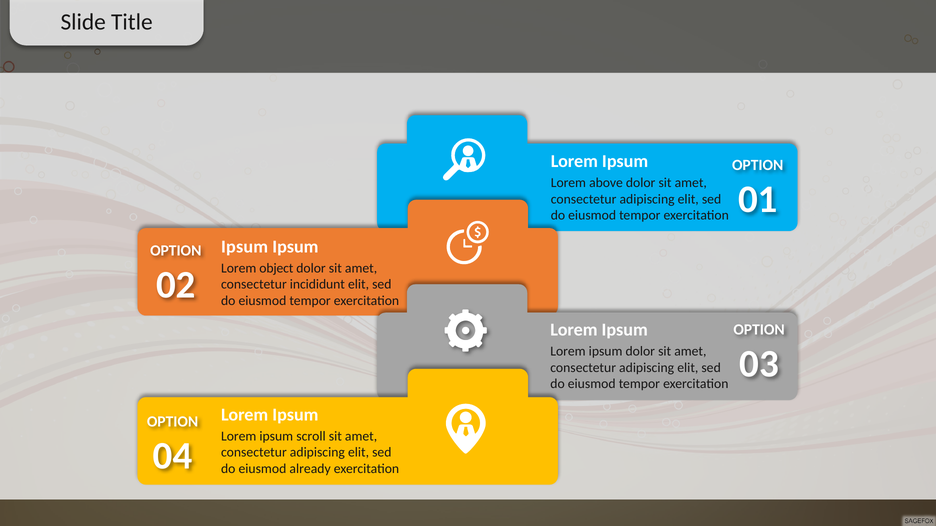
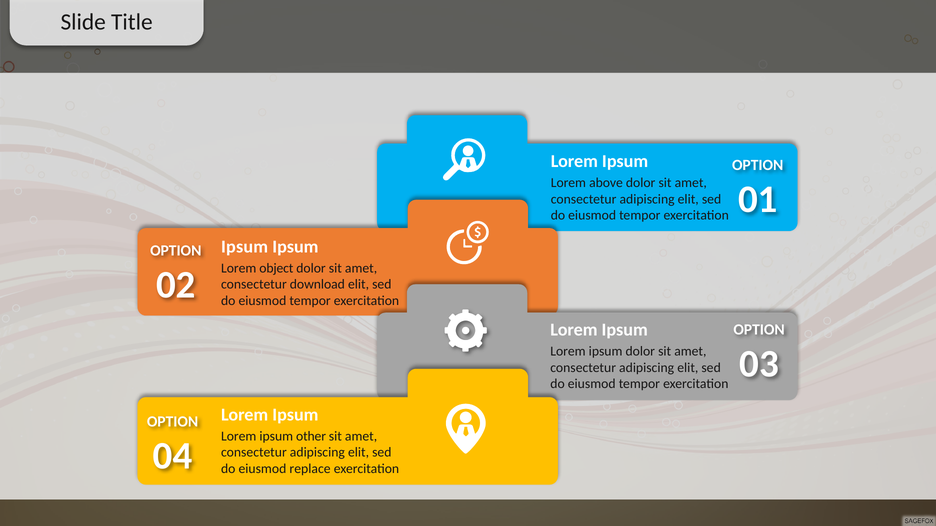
incididunt: incididunt -> download (317, 285)
scroll: scroll -> other (311, 437)
already: already -> replace (310, 469)
